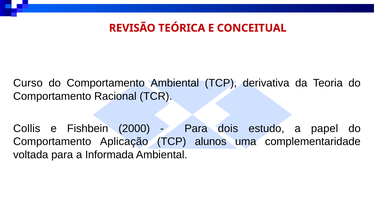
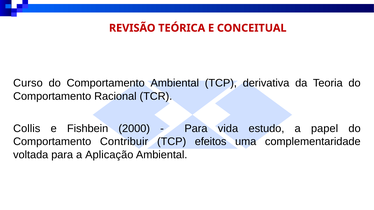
dois: dois -> vida (228, 129)
Aplicação: Aplicação -> Contribuir (124, 142)
alunos: alunos -> efeitos (211, 142)
Informada: Informada -> Aplicação (109, 155)
